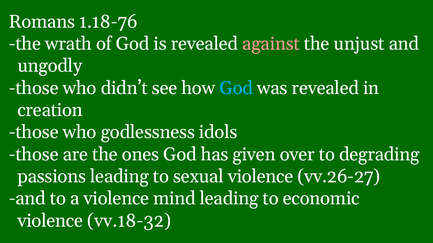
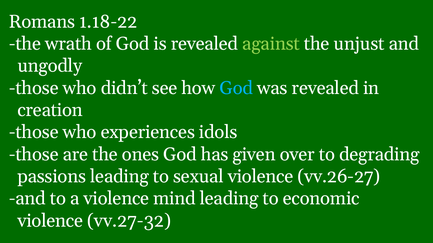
1.18-76: 1.18-76 -> 1.18-22 (108, 22)
against colour: pink -> light green (271, 44)
godlessness: godlessness -> experiences (148, 133)
vv.18-32: vv.18-32 -> vv.27-32 (129, 221)
